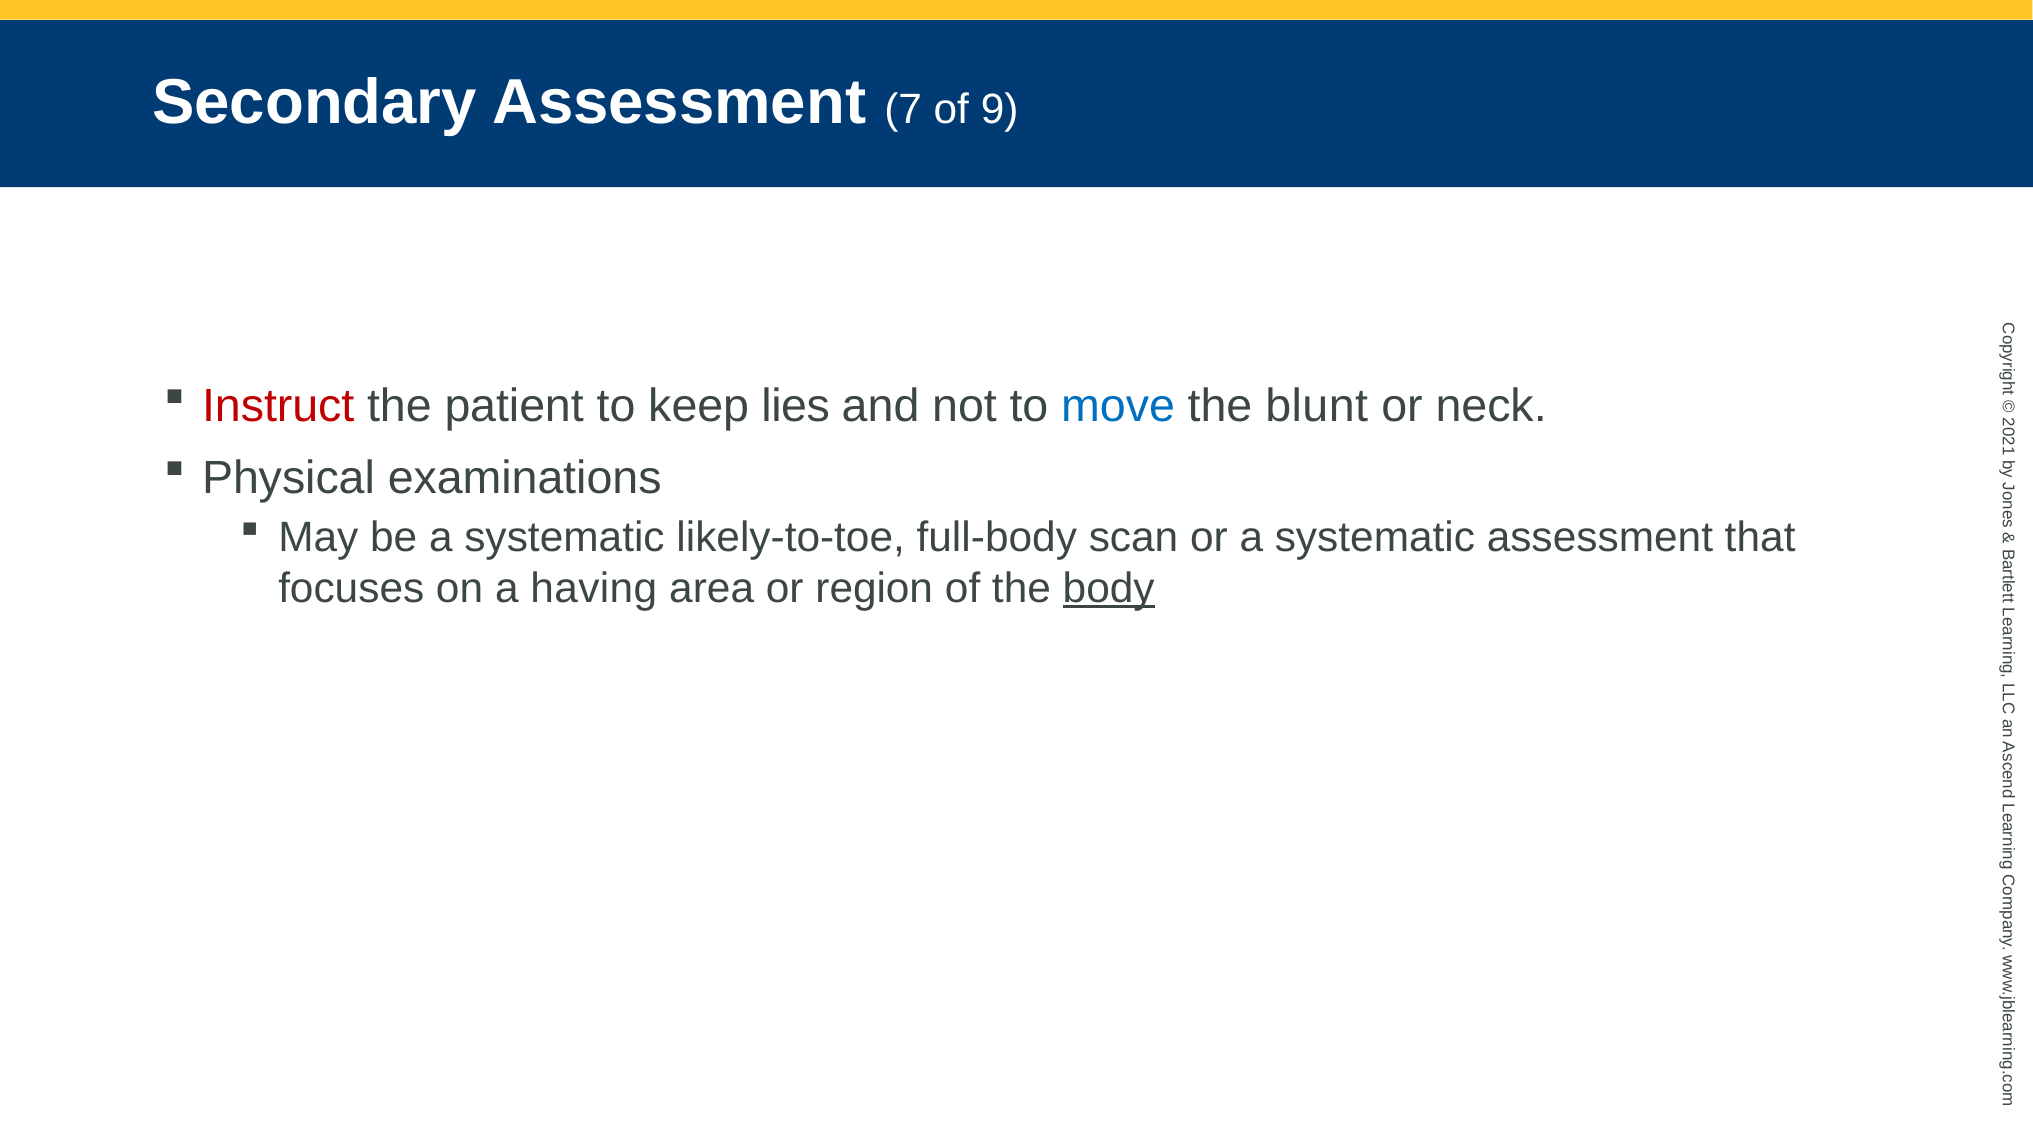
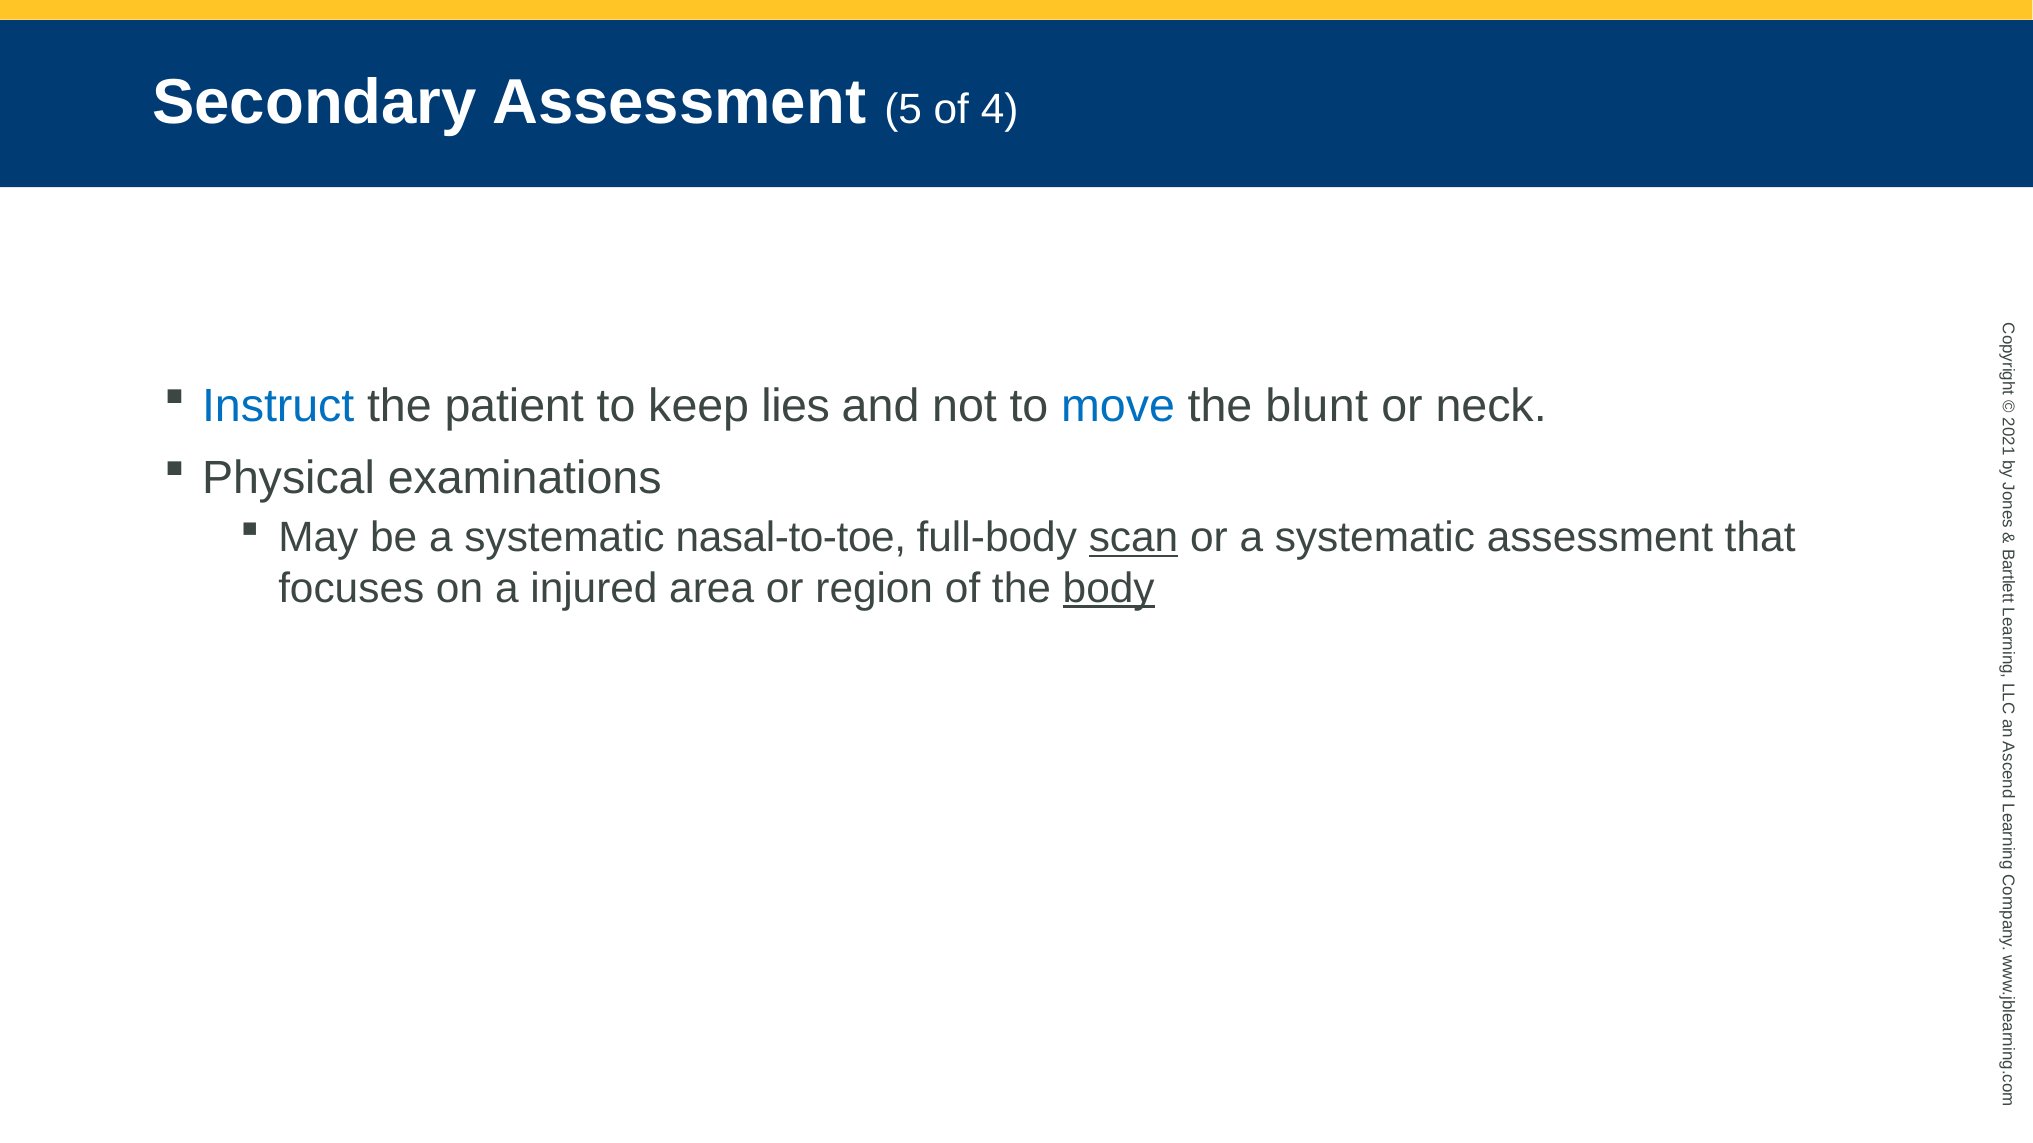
7: 7 -> 5 (903, 109)
9: 9 -> 4 (1000, 109)
Instruct colour: red -> blue (278, 406)
likely-to-toe: likely-to-toe -> nasal-to-toe (791, 538)
scan underline: none -> present (1133, 538)
having: having -> injured (594, 589)
